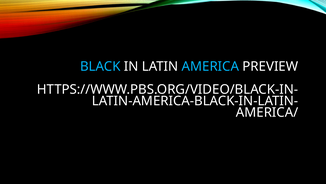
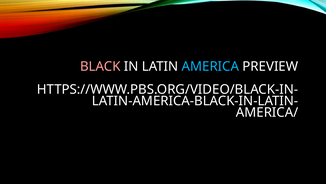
BLACK colour: light blue -> pink (100, 66)
